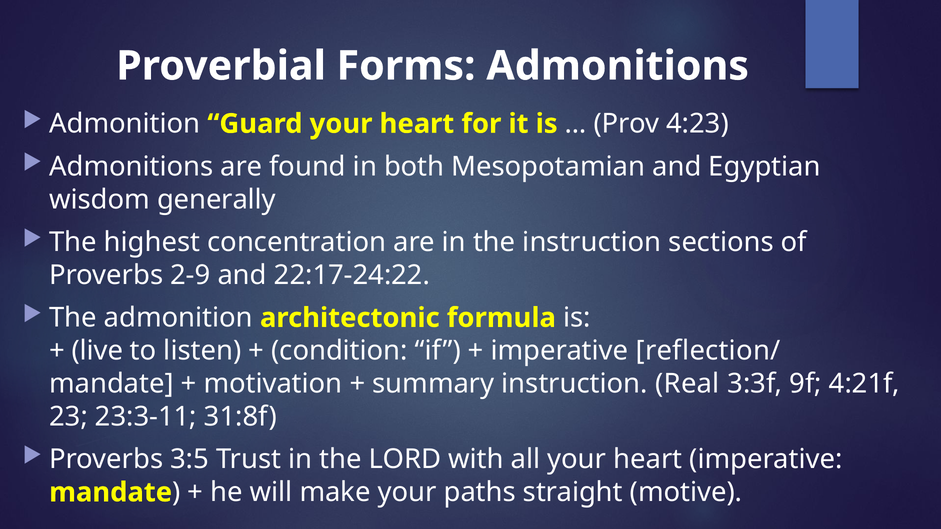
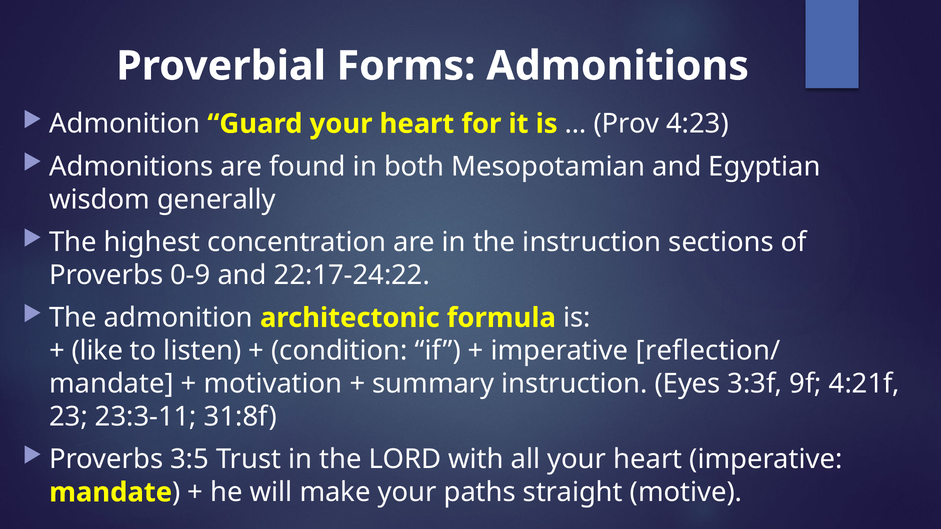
2-9: 2-9 -> 0-9 (190, 275)
live: live -> like (98, 351)
Real: Real -> Eyes (688, 384)
